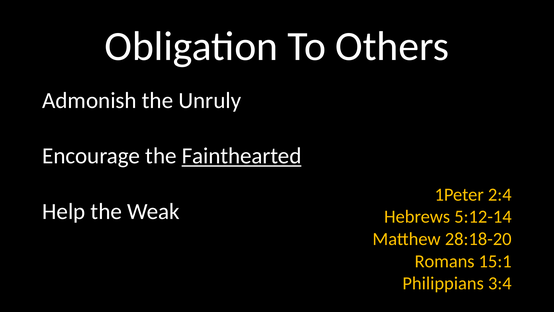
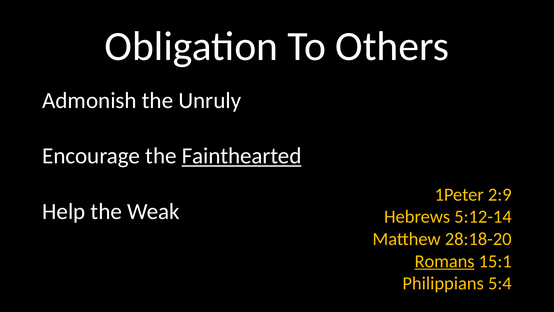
2:4: 2:4 -> 2:9 (500, 194)
Romans underline: none -> present (445, 261)
3:4: 3:4 -> 5:4 (500, 283)
